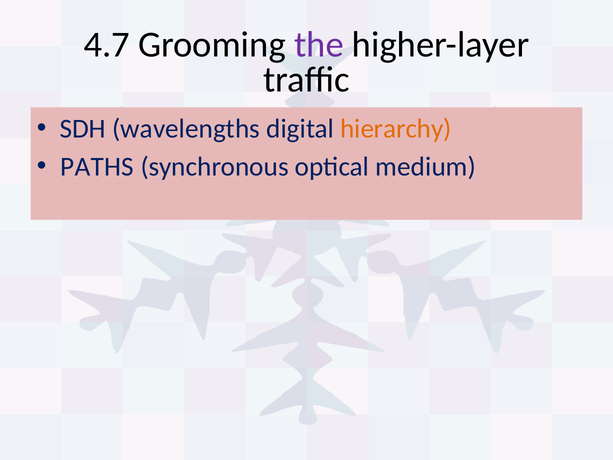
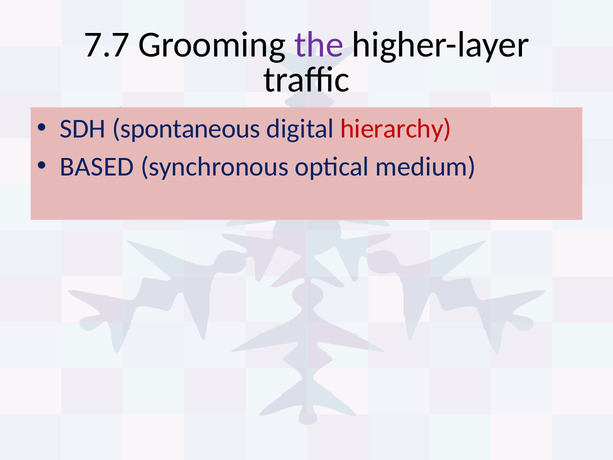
4.7: 4.7 -> 7.7 (107, 45)
wavelengths: wavelengths -> spontaneous (186, 129)
hierarchy colour: orange -> red (396, 129)
PATHS: PATHS -> BASED (97, 167)
